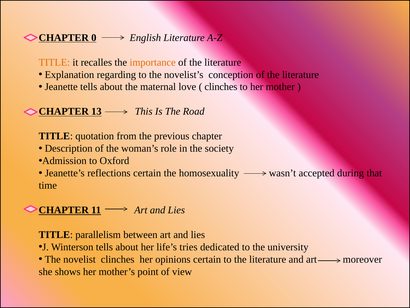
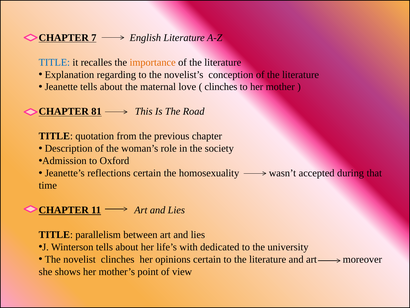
0: 0 -> 7 (94, 38)
TITLE colour: orange -> blue (54, 62)
13: 13 -> 81 (96, 111)
tries: tries -> with (189, 247)
